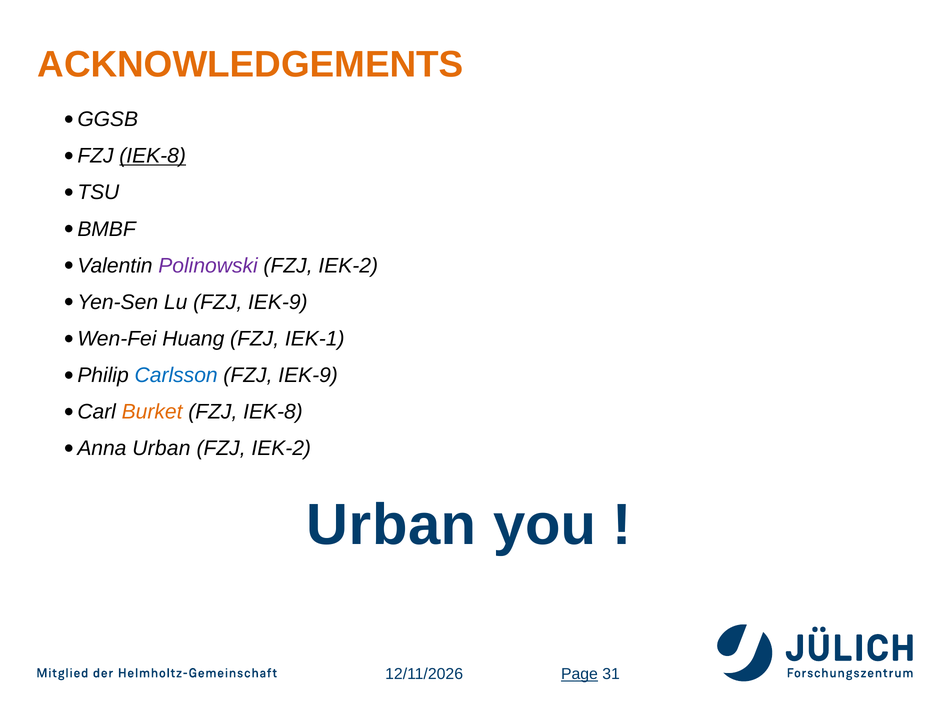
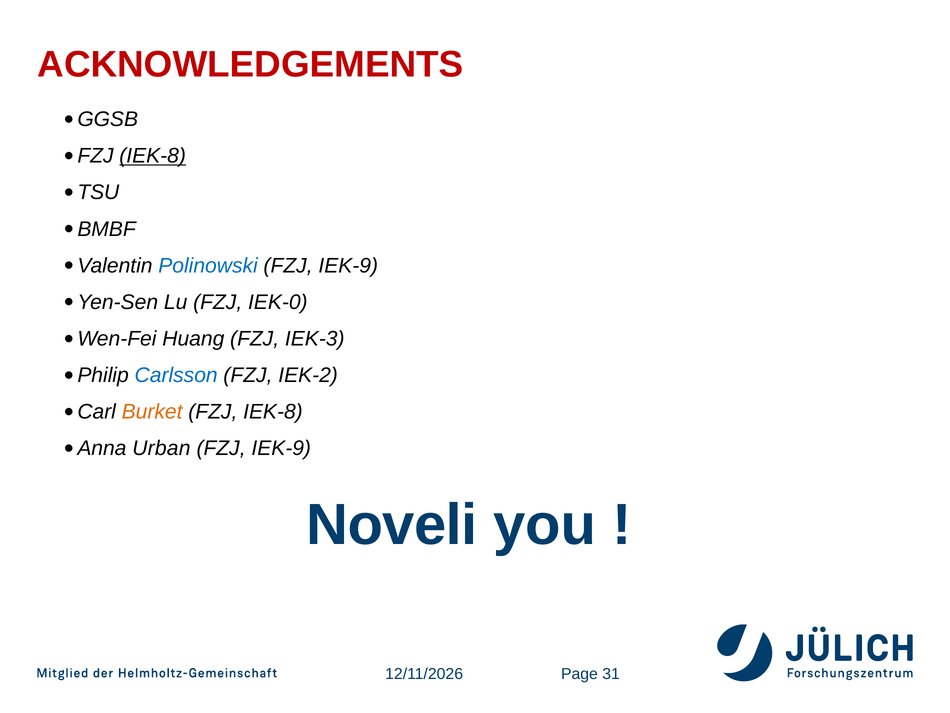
ACKNOWLEDGEMENTS colour: orange -> red (250, 64)
Polinowski colour: purple -> blue (208, 265)
IEK-2: IEK-2 -> IEK-9 (348, 265)
Lu FZJ IEK-9: IEK-9 -> IEK-0 (278, 302)
IEK-1: IEK-1 -> IEK-3 (315, 339)
IEK-9: IEK-9 -> IEK-2 (308, 375)
IEK-2: IEK-2 -> IEK-9 (281, 448)
Urban: Urban -> Noveli (392, 525)
Page underline: present -> none (579, 674)
